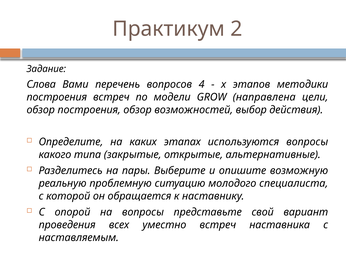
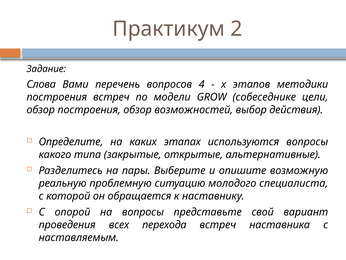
направлена: направлена -> собеседнике (264, 97)
уместно: уместно -> перехода (164, 225)
